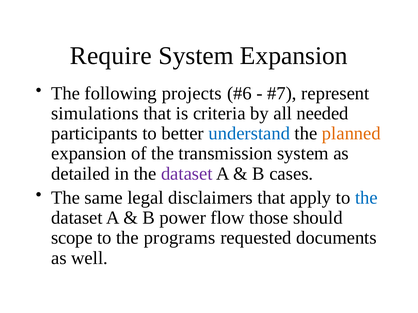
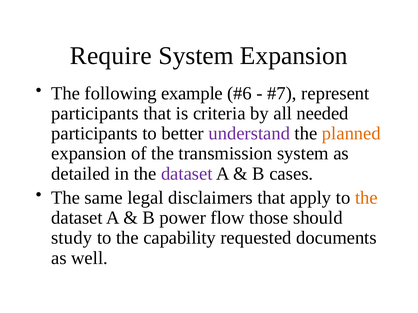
projects: projects -> example (192, 94)
simulations: simulations -> participants (95, 114)
understand colour: blue -> purple (249, 134)
the colour: blue -> orange (366, 198)
scope: scope -> study (72, 238)
programs: programs -> capability (180, 238)
